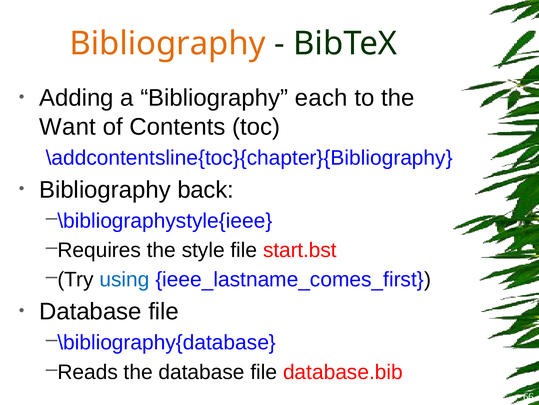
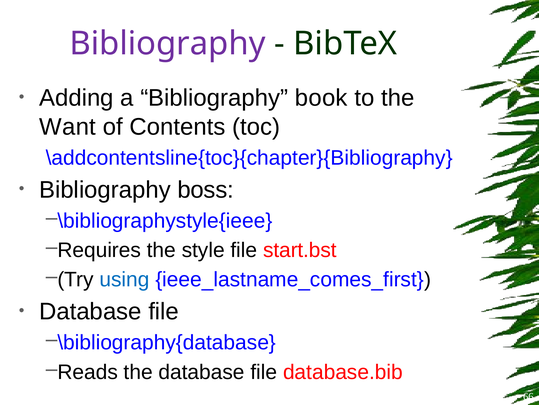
Bibliography colour: orange -> purple (167, 44)
each: each -> book (321, 98)
back: back -> boss (206, 189)
